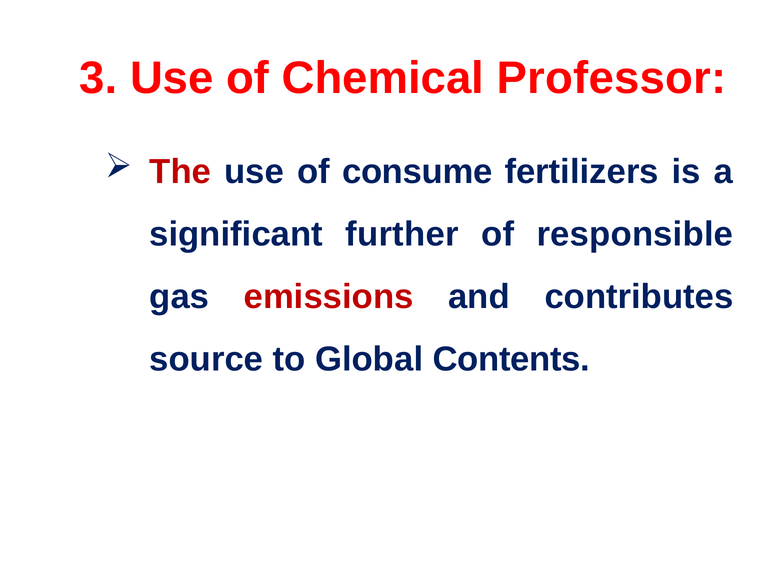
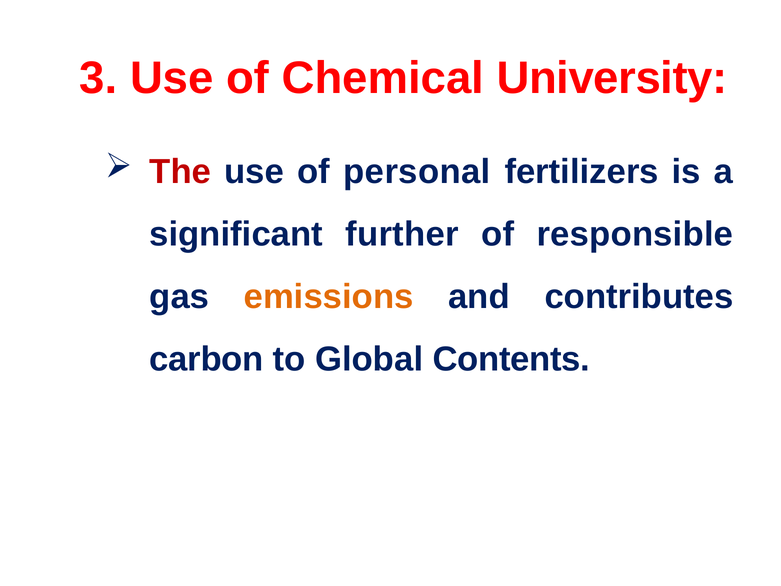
Professor: Professor -> University (612, 78)
consume: consume -> personal (417, 172)
emissions colour: red -> orange (329, 297)
source: source -> carbon (206, 359)
